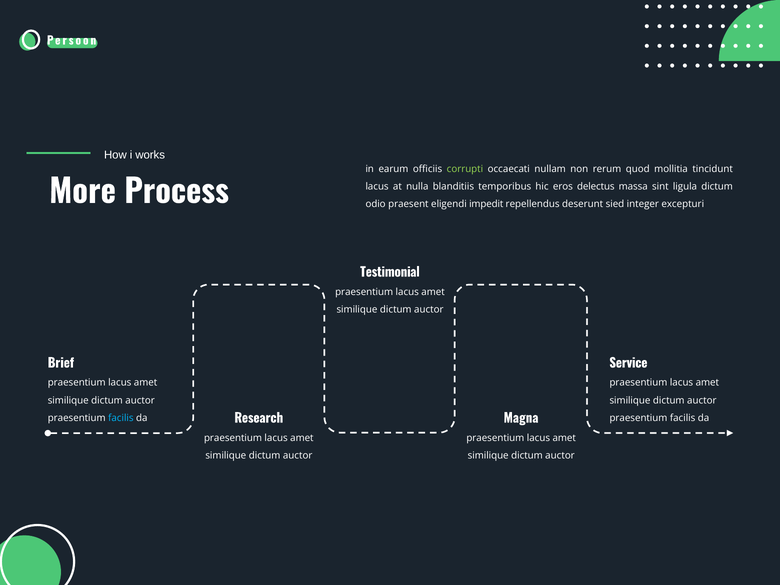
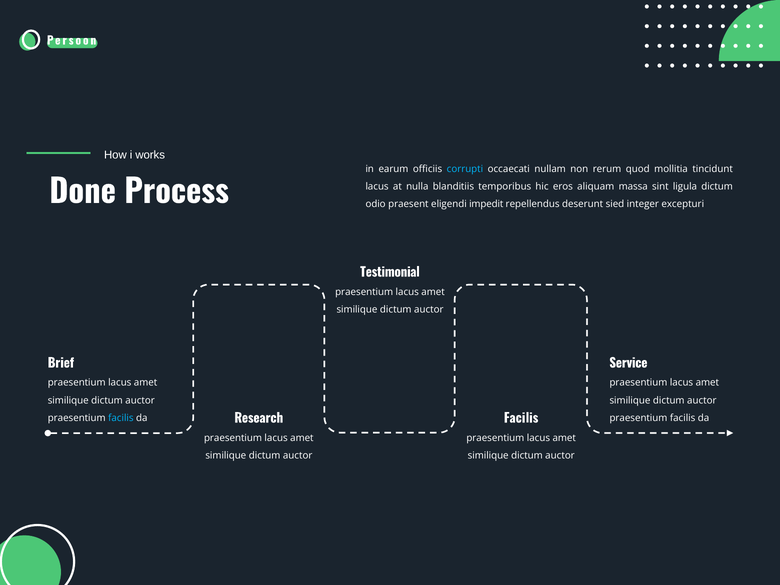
corrupti colour: light green -> light blue (465, 169)
More: More -> Done (83, 192)
delectus: delectus -> aliquam (596, 186)
Magna: Magna -> Facilis (521, 418)
